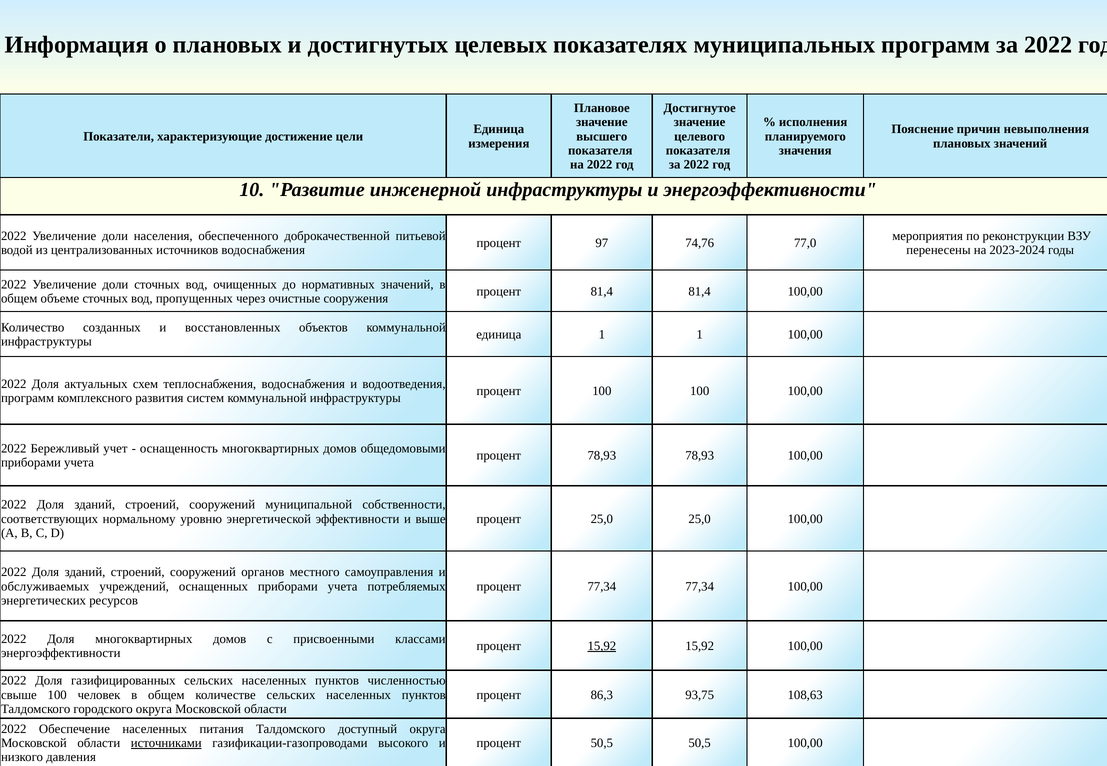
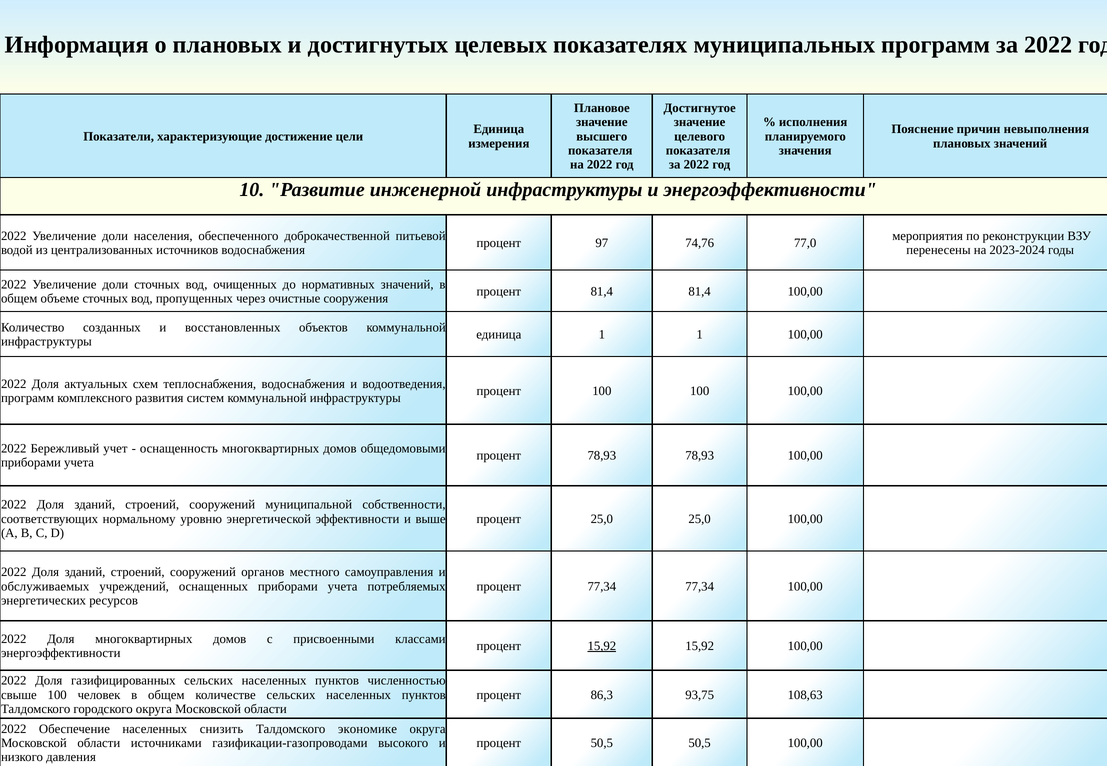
питания: питания -> снизить (222, 729)
доступный: доступный -> экономике (367, 729)
источниками underline: present -> none (166, 743)
